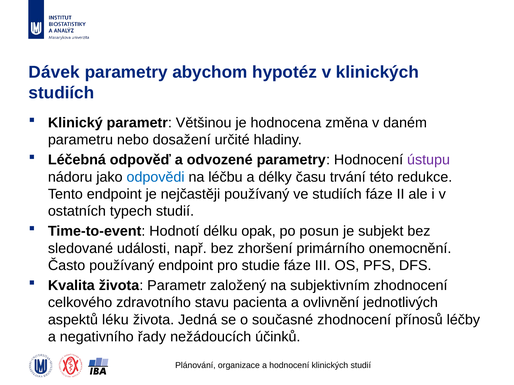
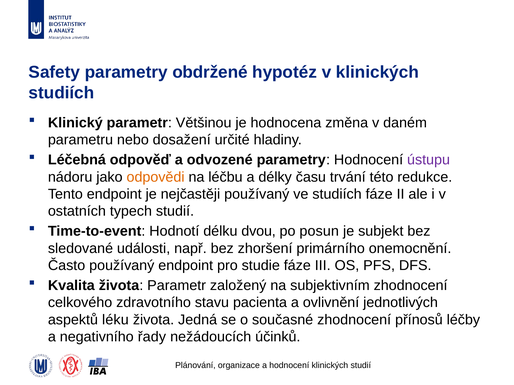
Dávek: Dávek -> Safety (54, 72)
abychom: abychom -> obdržené (210, 72)
odpovědi colour: blue -> orange (156, 177)
opak: opak -> dvou (259, 232)
